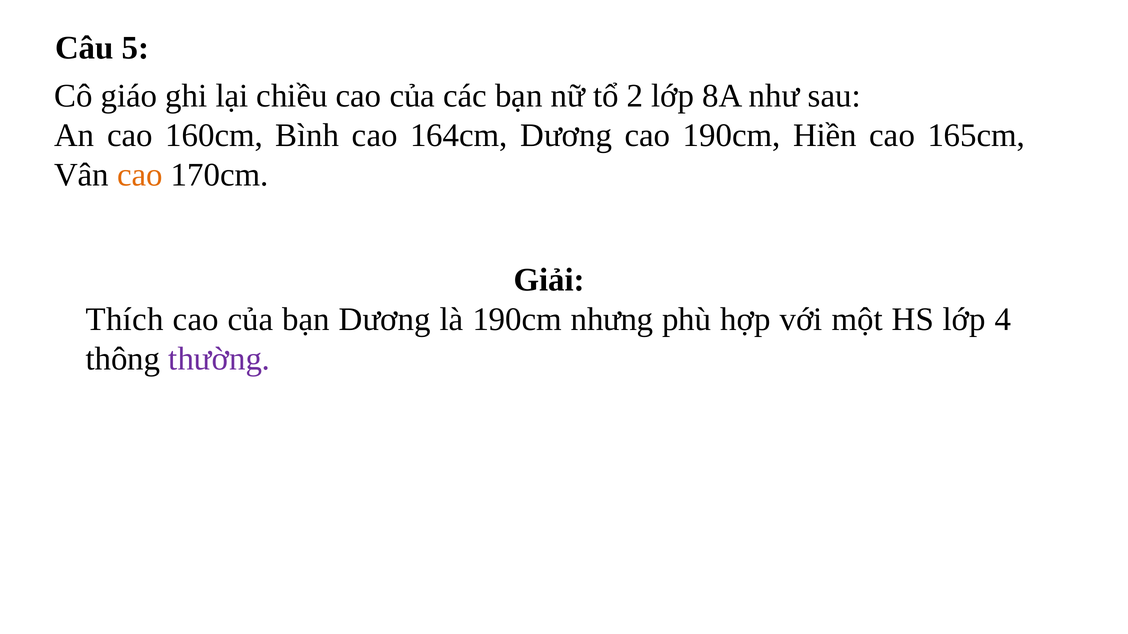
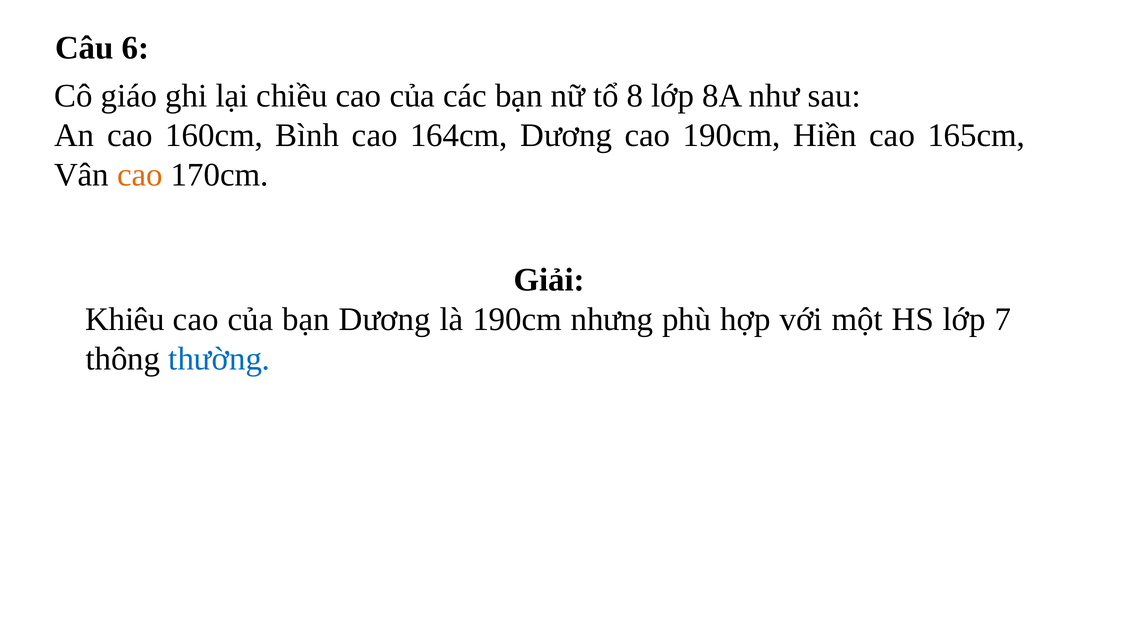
5: 5 -> 6 (135, 48)
2: 2 -> 8 (635, 96)
Thích: Thích -> Khiêu (125, 320)
4: 4 -> 7 (1003, 320)
thường colour: purple -> blue (219, 359)
